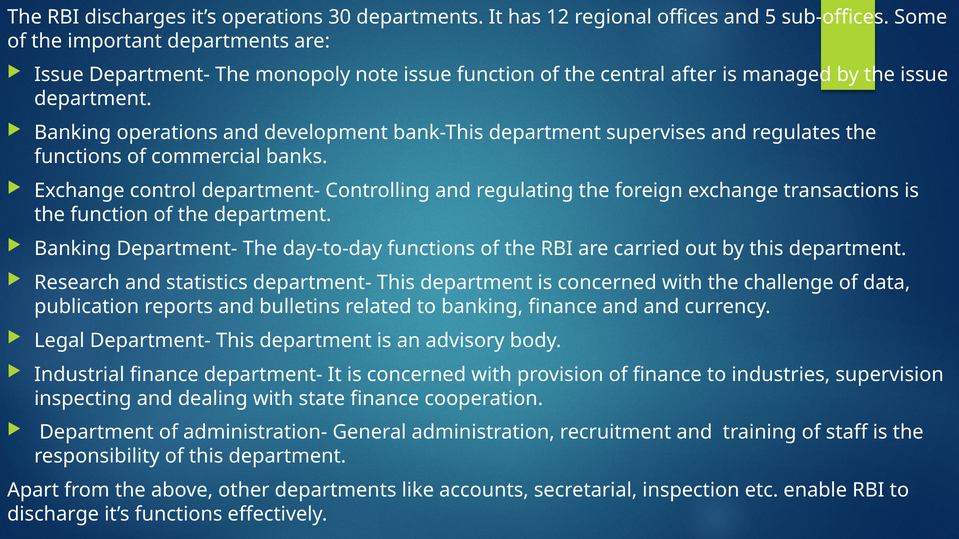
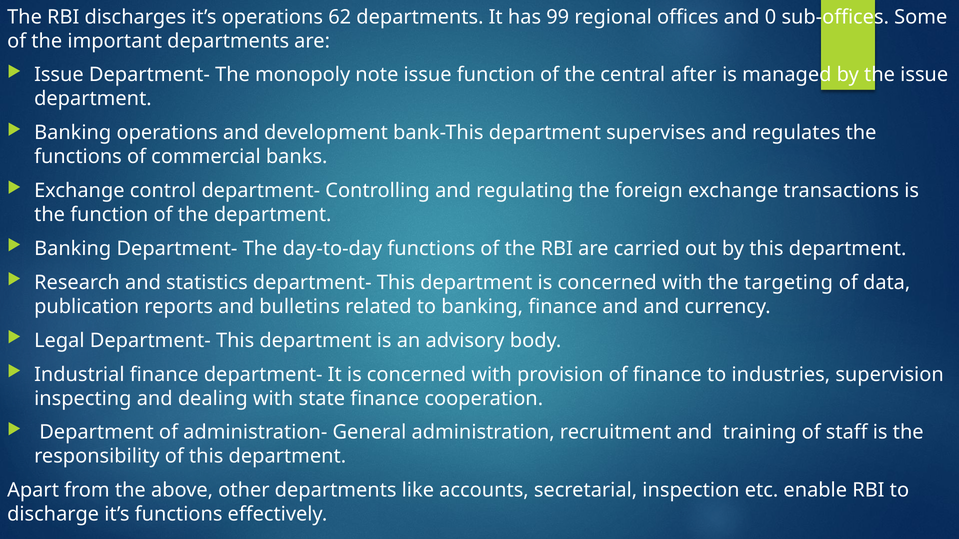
30: 30 -> 62 (340, 17)
12: 12 -> 99 (558, 17)
5: 5 -> 0 (771, 17)
challenge: challenge -> targeting (789, 283)
